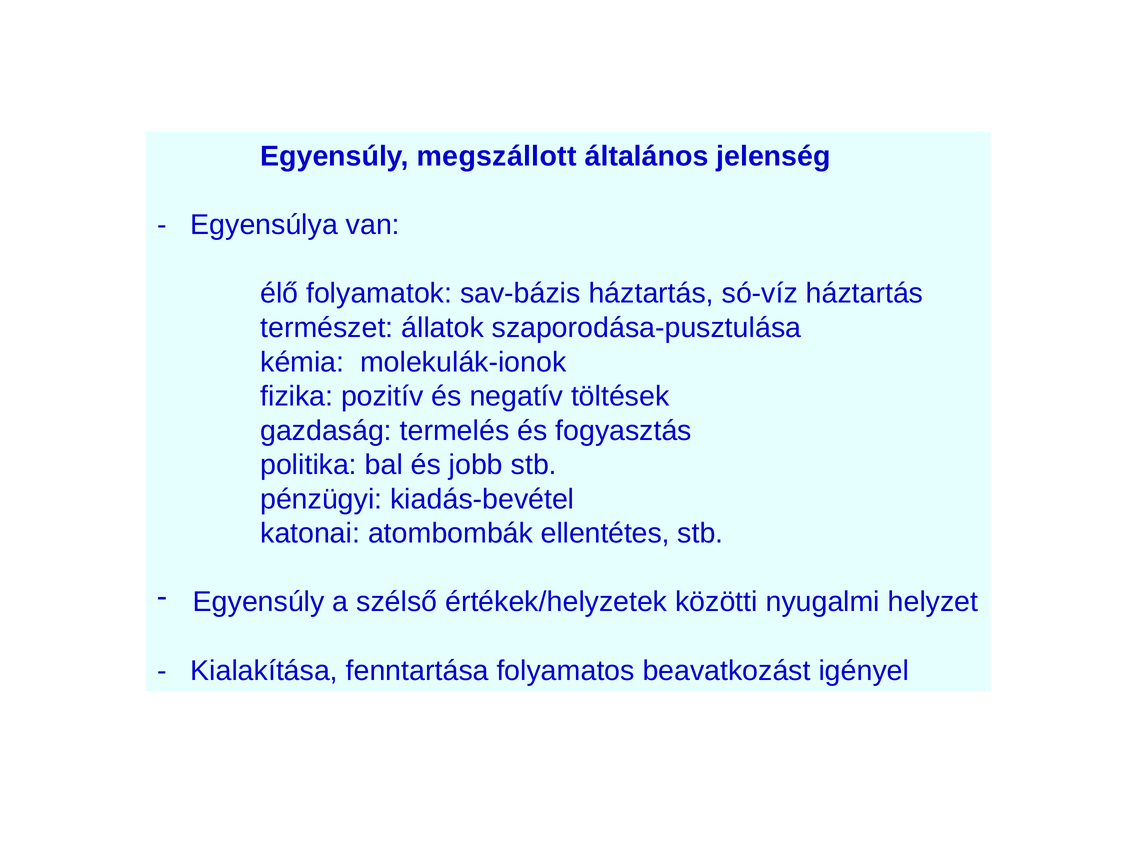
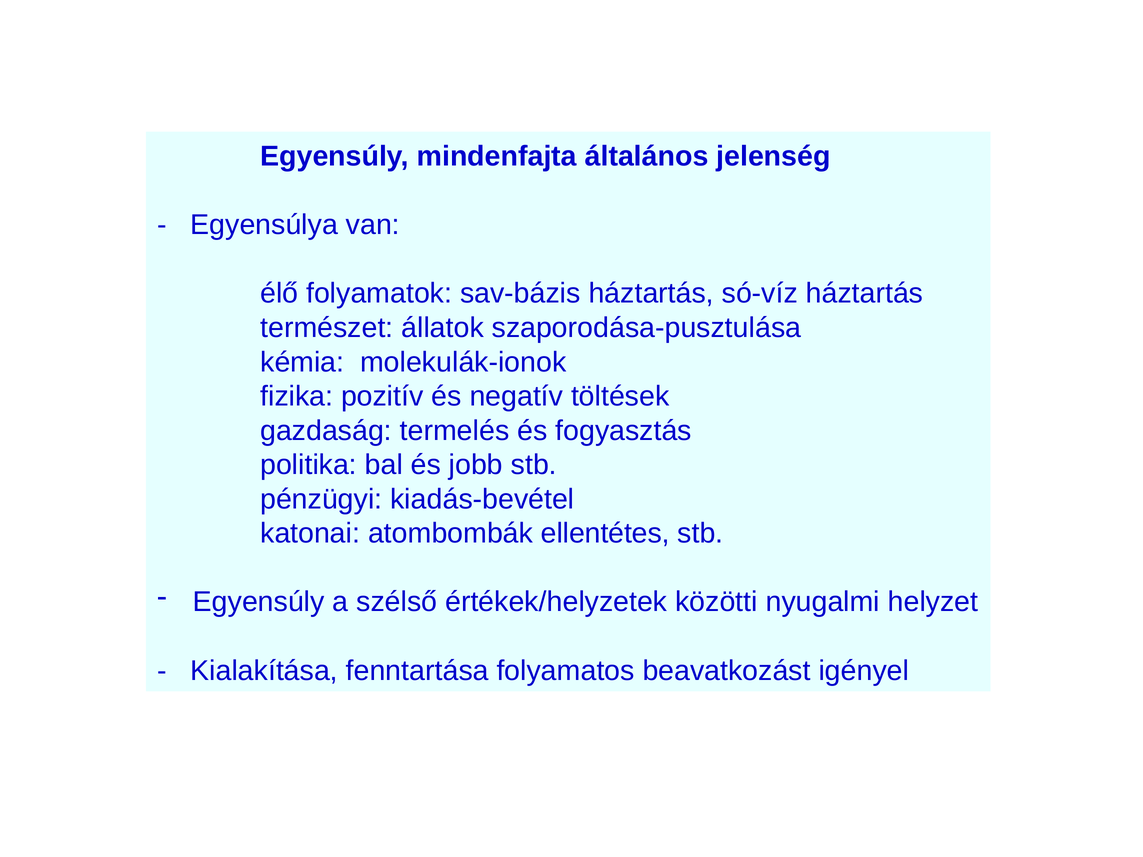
megszállott: megszállott -> mindenfajta (497, 156)
